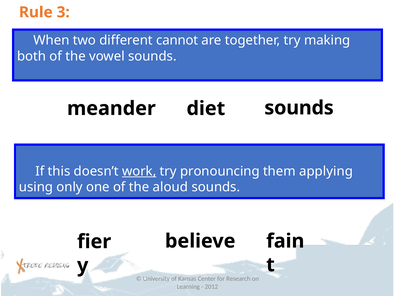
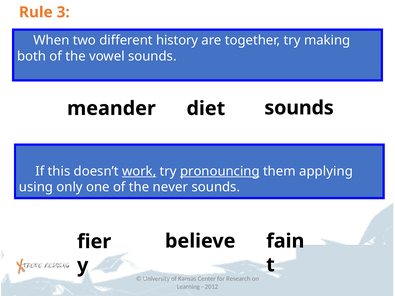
cannot: cannot -> history (177, 40)
pronouncing underline: none -> present (220, 171)
aloud: aloud -> never (170, 187)
